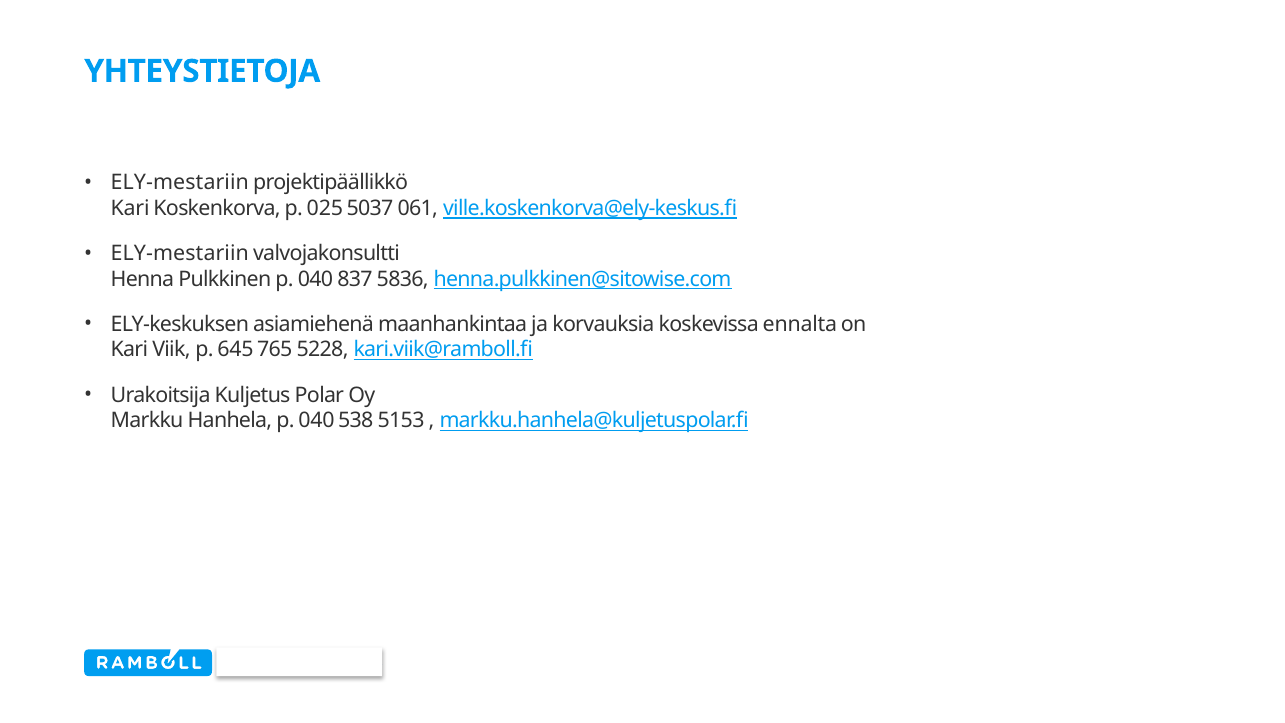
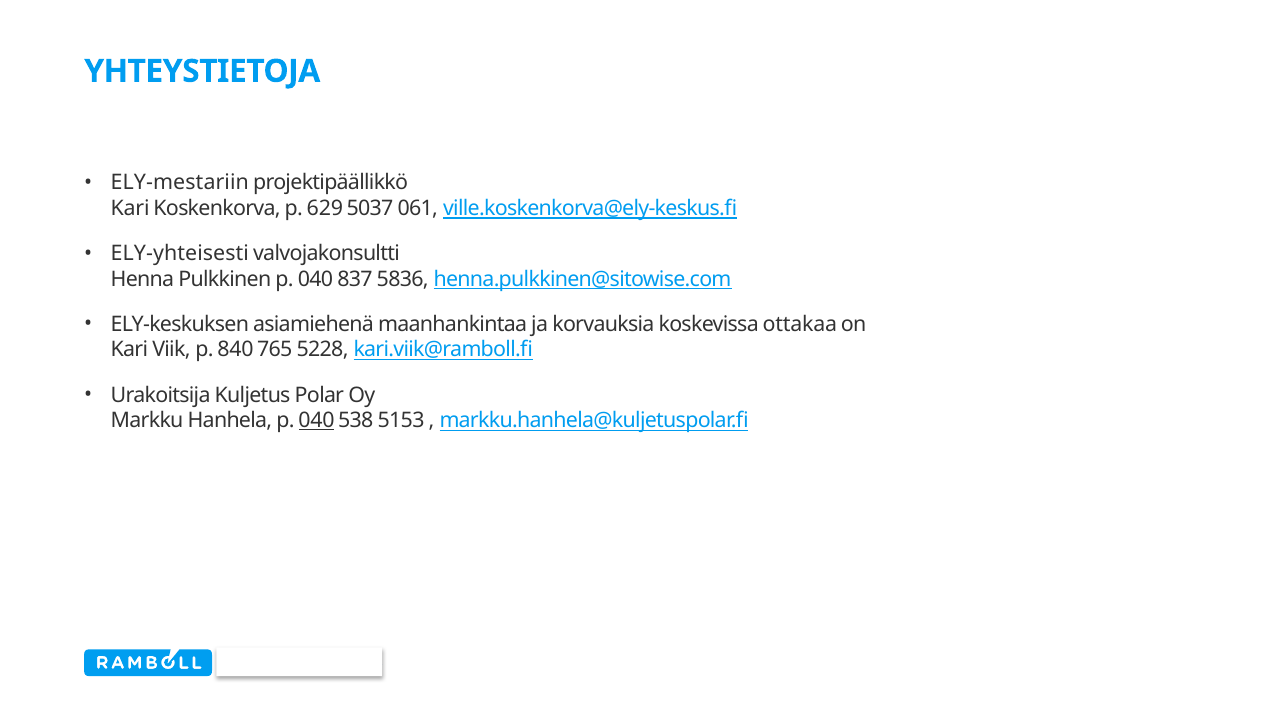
025: 025 -> 629 (325, 208)
ELY-mestariin: ELY-mestariin -> ELY-yhteisesti (180, 253)
ennalta: ennalta -> ottakaa (800, 324)
645: 645 -> 840 (236, 350)
040 underline: none -> present (316, 421)
